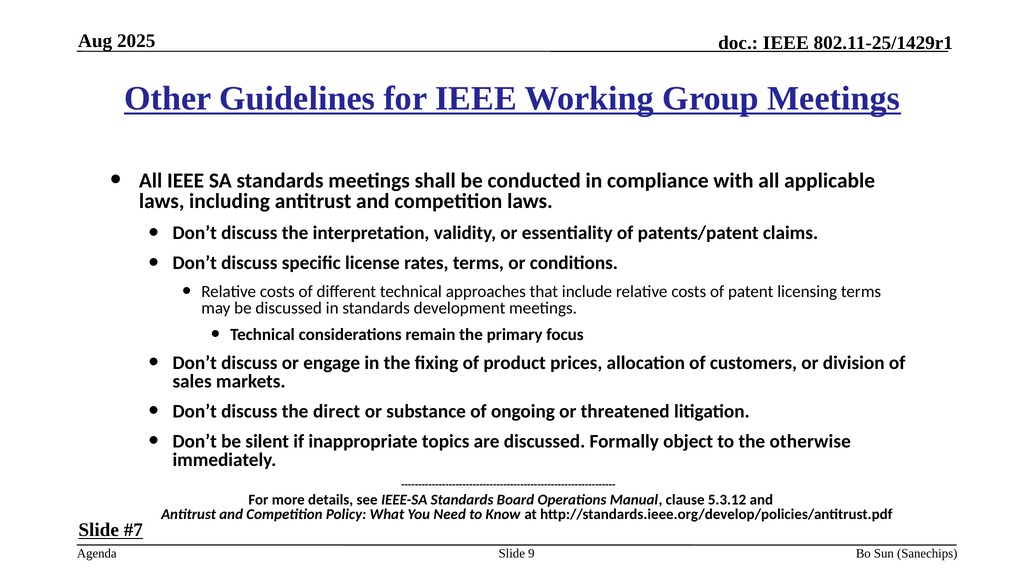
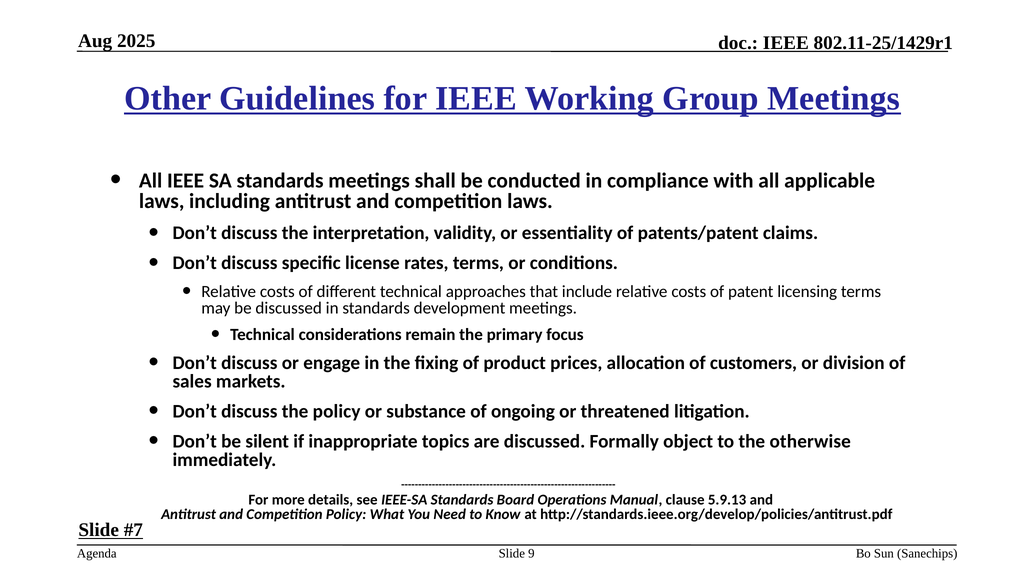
the direct: direct -> policy (337, 411)
5.3.12: 5.3.12 -> 5.9.13 (727, 500)
